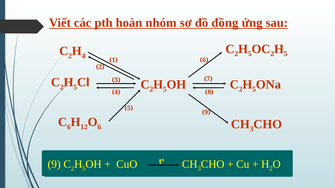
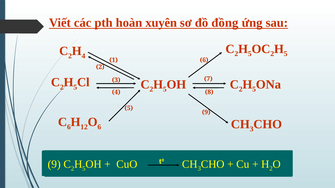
nhóm: nhóm -> xuyên (161, 23)
